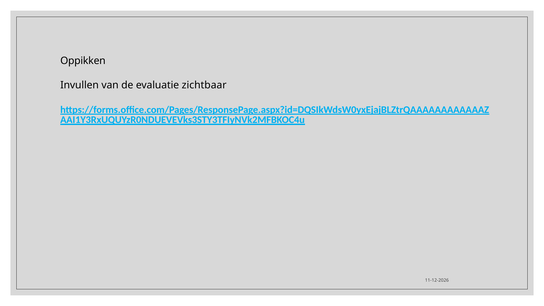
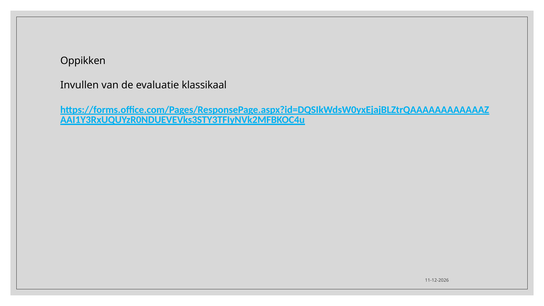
zichtbaar: zichtbaar -> klassikaal (204, 85)
